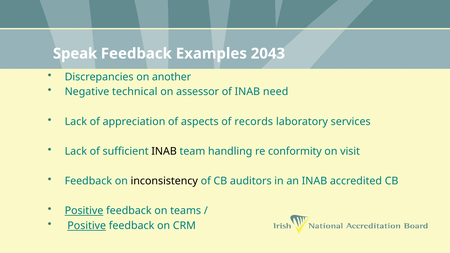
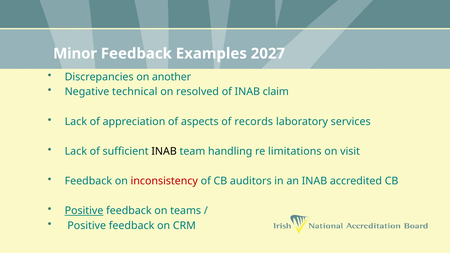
Speak: Speak -> Minor (75, 54)
2043: 2043 -> 2027 (268, 54)
assessor: assessor -> resolved (198, 92)
need: need -> claim (276, 92)
conformity: conformity -> limitations (295, 151)
inconsistency colour: black -> red (164, 181)
Positive underline: present -> none (87, 226)
